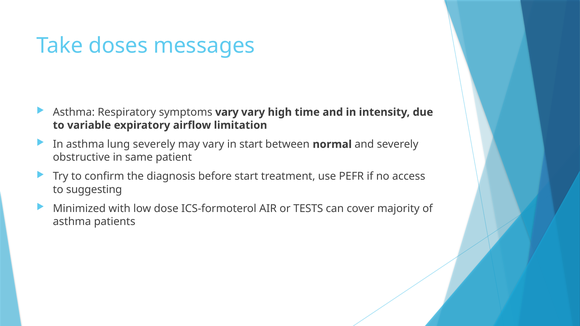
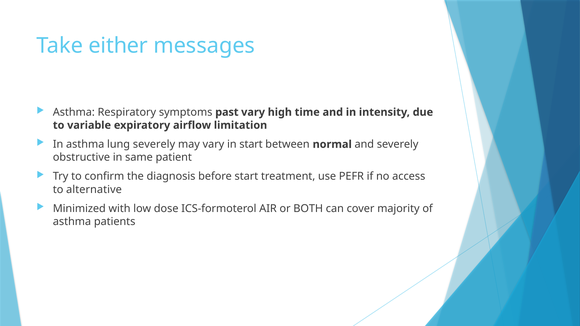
doses: doses -> either (118, 46)
symptoms vary: vary -> past (227, 112)
suggesting: suggesting -> alternative (94, 190)
TESTS: TESTS -> BOTH (308, 209)
